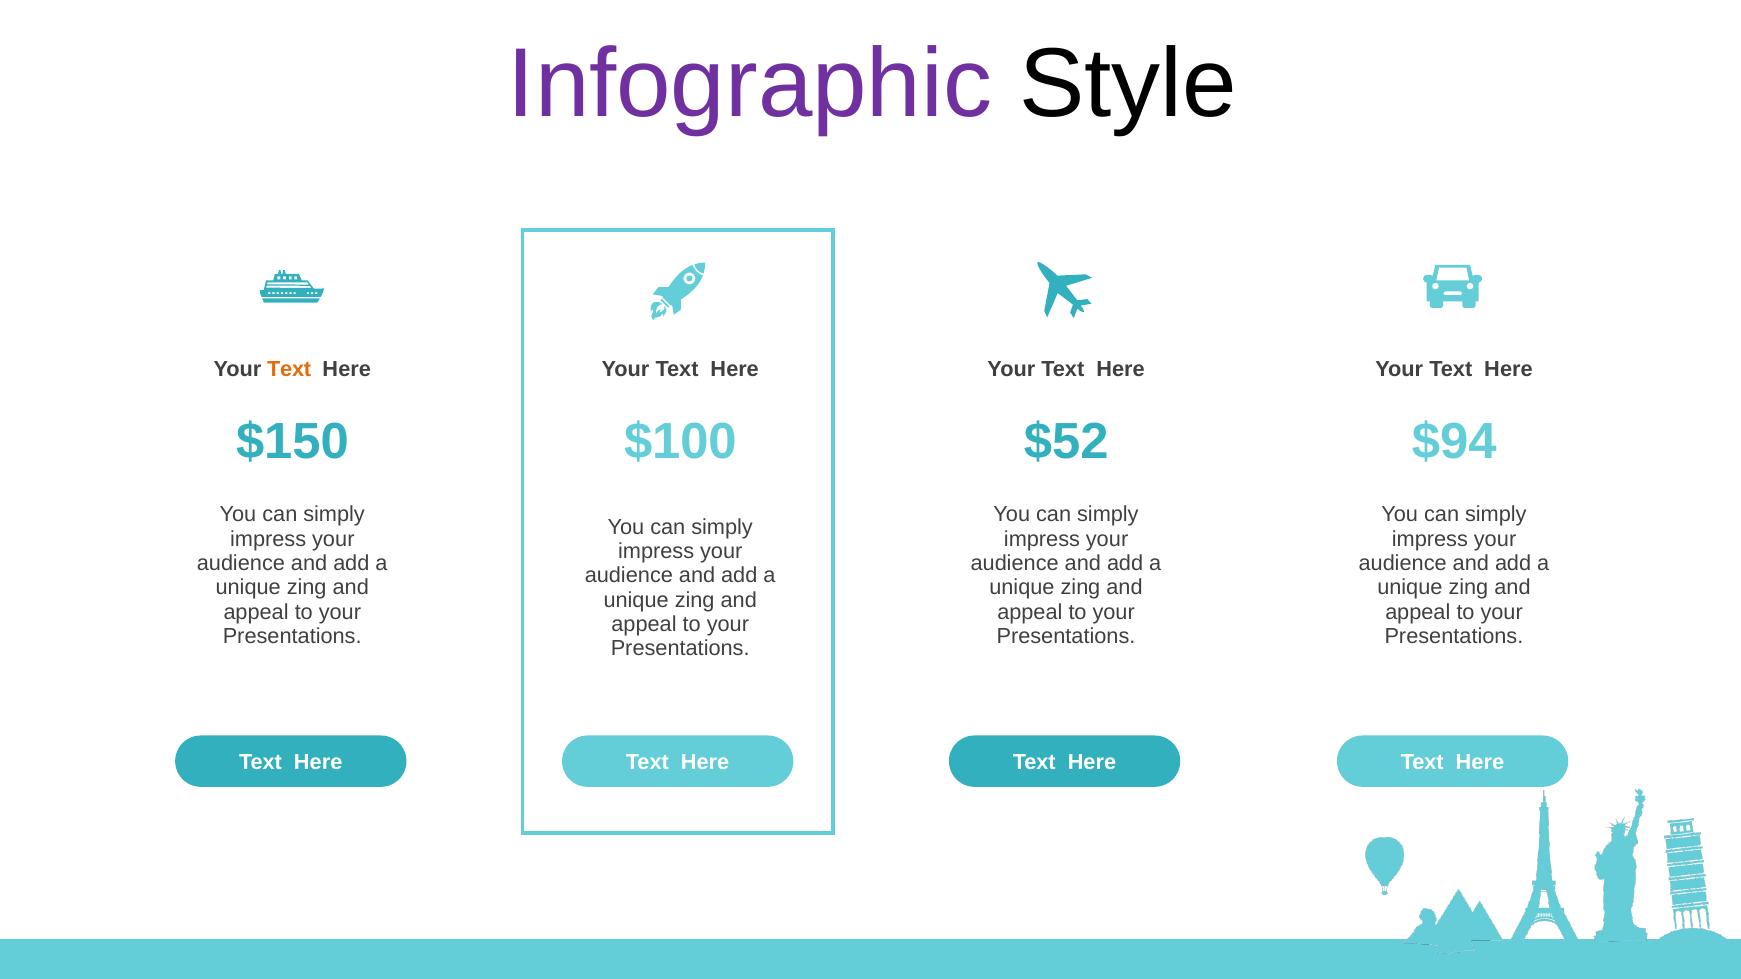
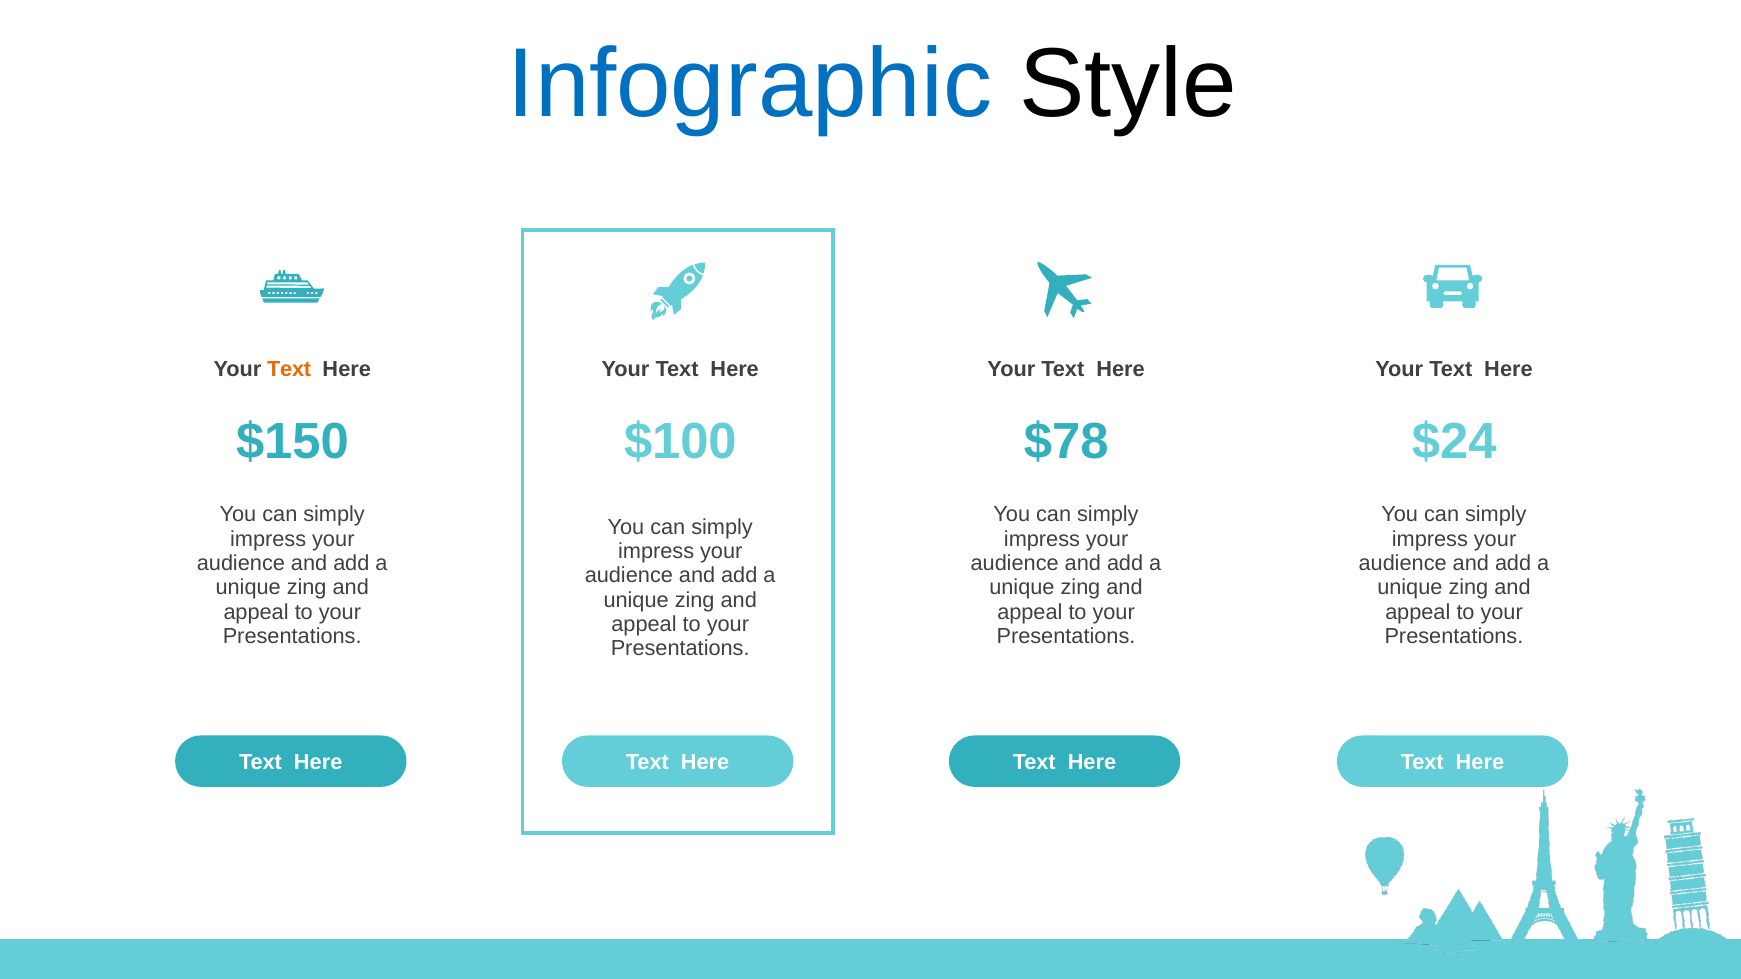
Infographic colour: purple -> blue (750, 84)
$52: $52 -> $78 (1066, 442)
$94: $94 -> $24 (1454, 442)
